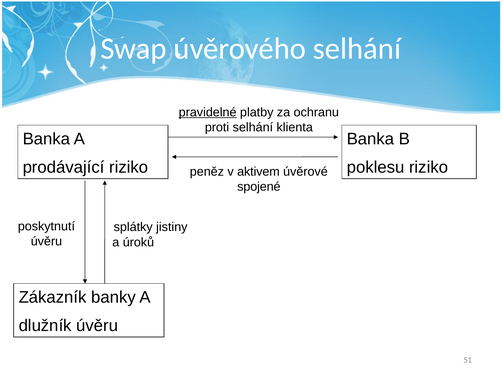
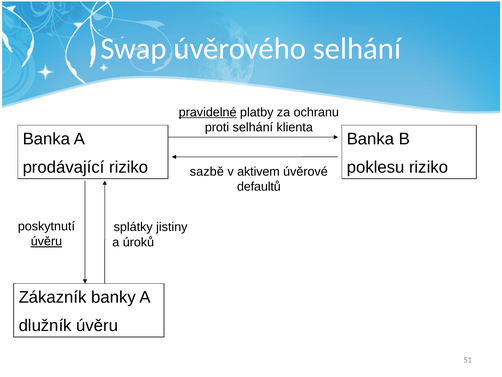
peněz: peněz -> sazbě (207, 172)
spojené: spojené -> defaultů (259, 187)
úvěru underline: none -> present (46, 241)
